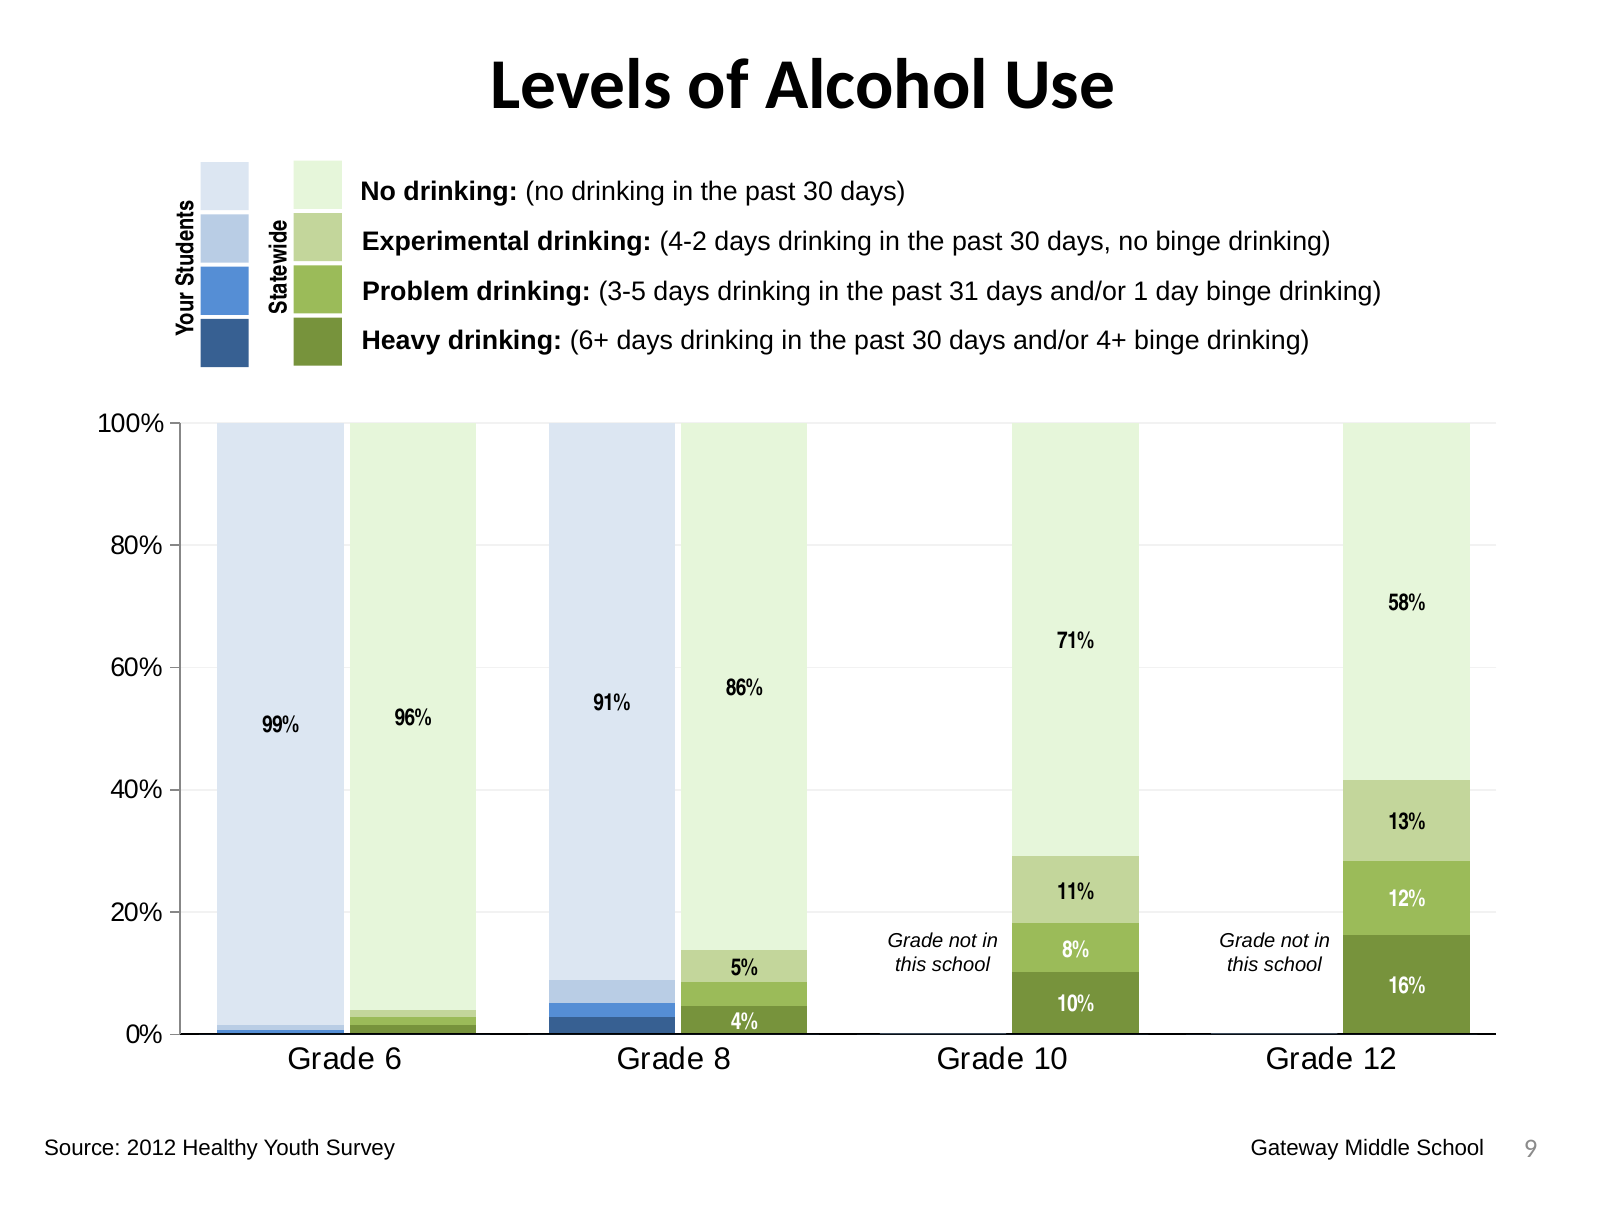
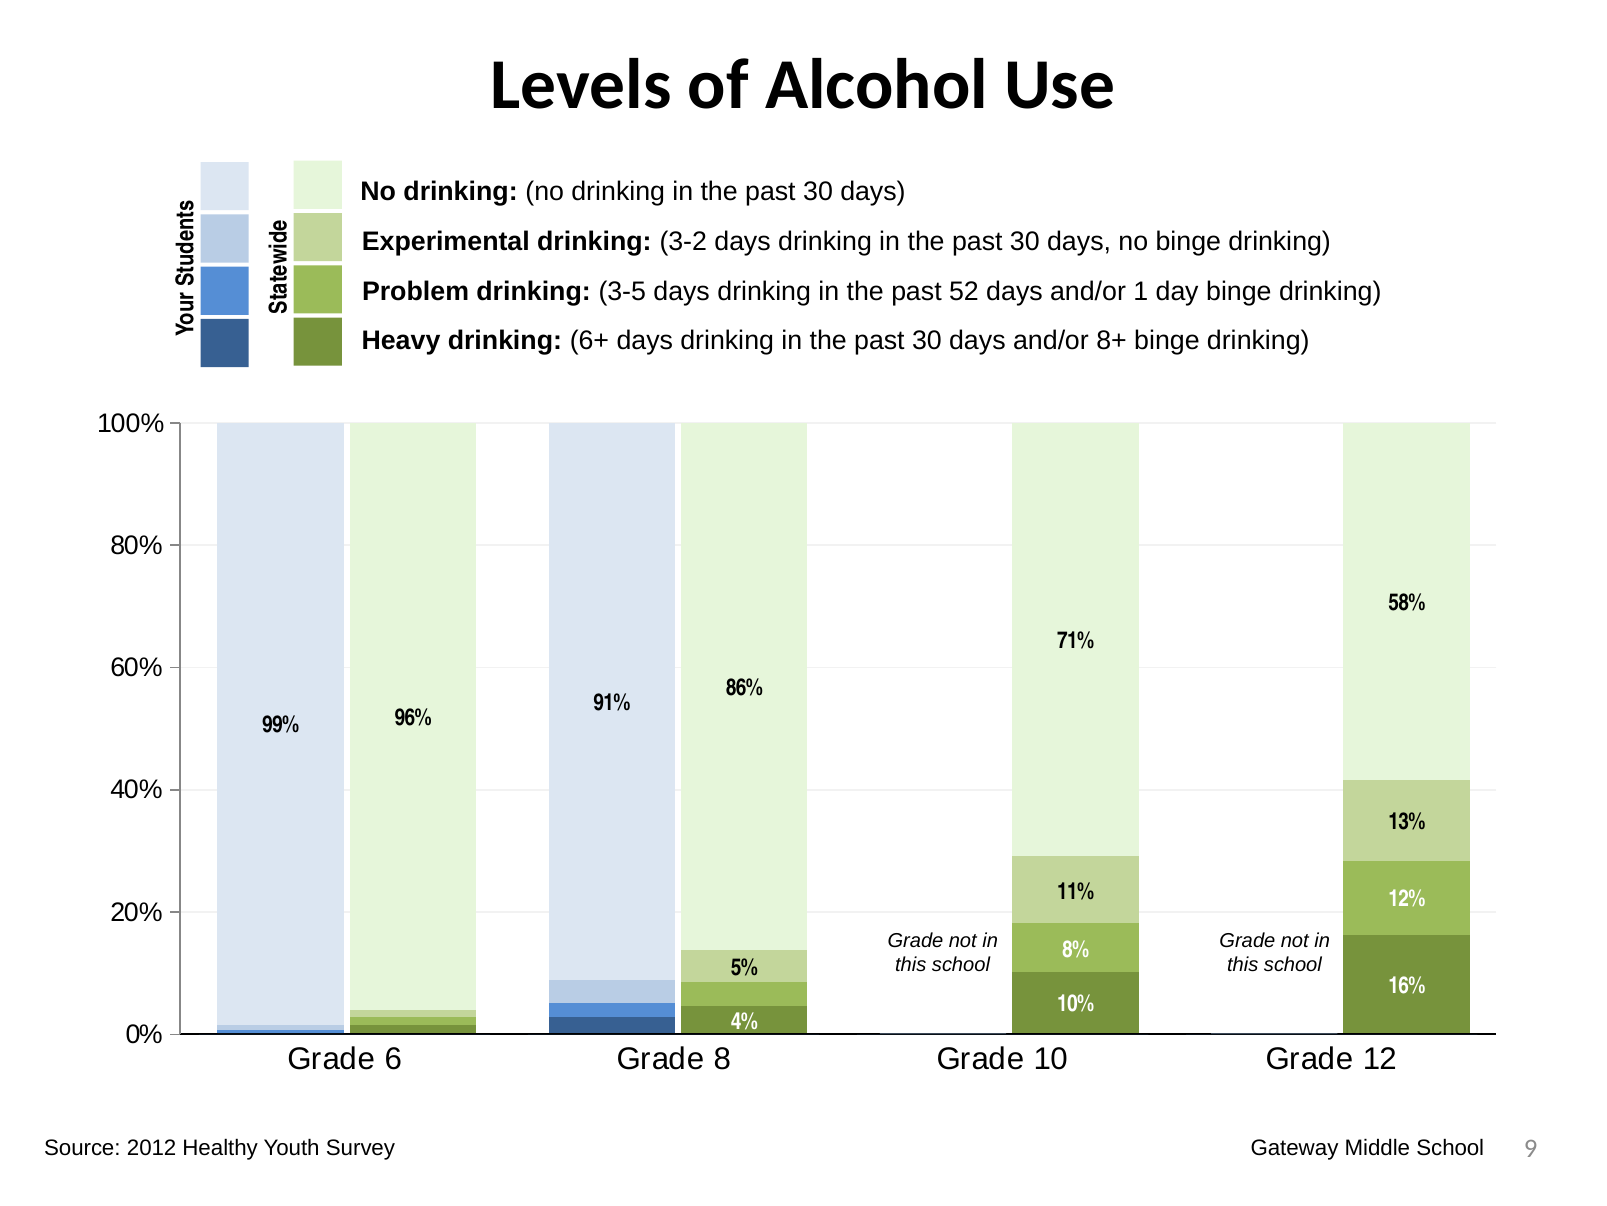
4-2: 4-2 -> 3-2 (683, 241)
31: 31 -> 52 (964, 291)
4+: 4+ -> 8+ (1112, 341)
